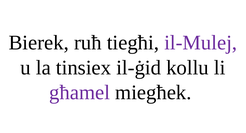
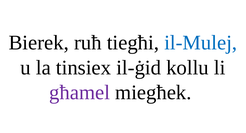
il-Mulej colour: purple -> blue (201, 42)
